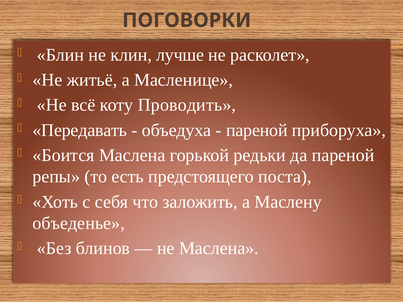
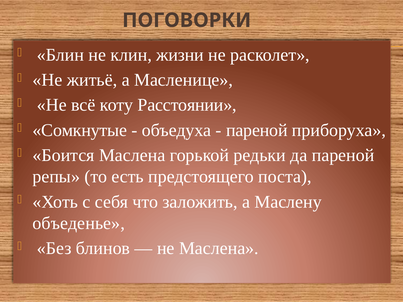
лучше: лучше -> жизни (180, 55)
Проводить: Проводить -> Расстоянии (187, 105)
Передавать: Передавать -> Сомкнутые (80, 130)
